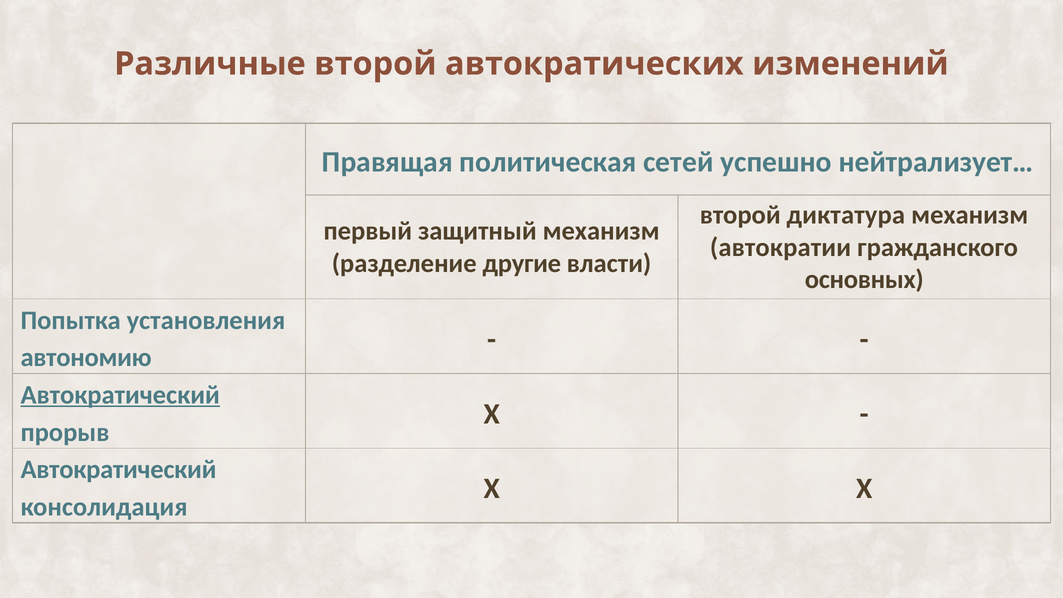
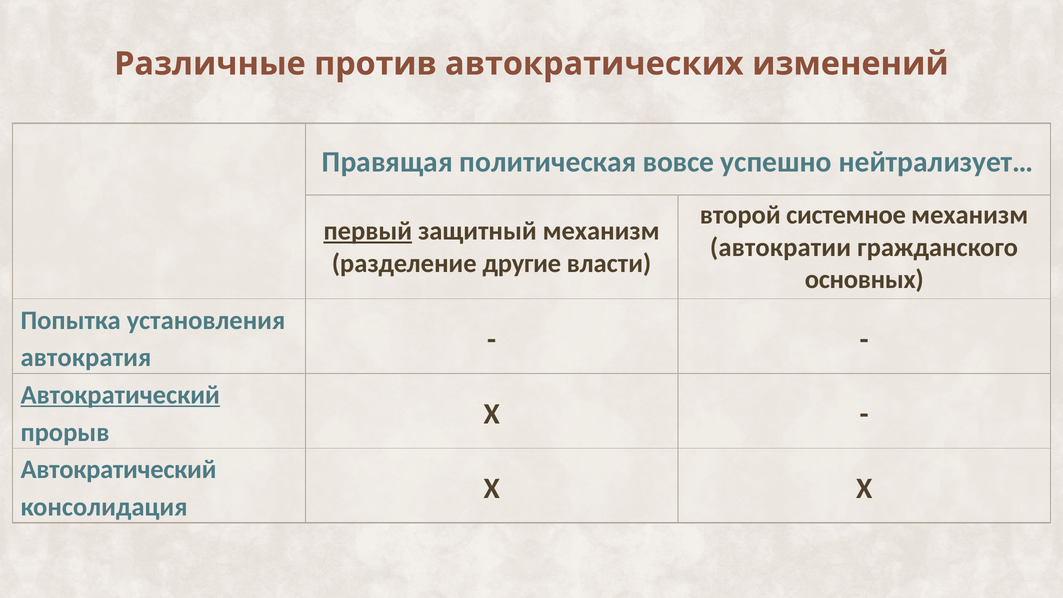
Различные второй: второй -> против (375, 64)
сетей: сетей -> вовсе (678, 162)
диктатура: диктатура -> системное (846, 215)
первый underline: none -> present (368, 231)
автономию: автономию -> автократия (86, 358)
